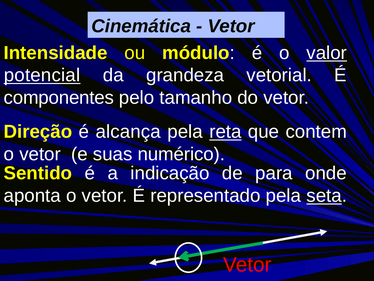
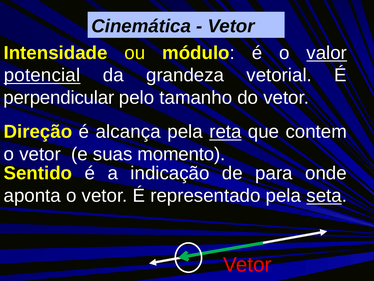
componentes: componentes -> perpendicular (59, 98)
numérico: numérico -> momento (181, 154)
